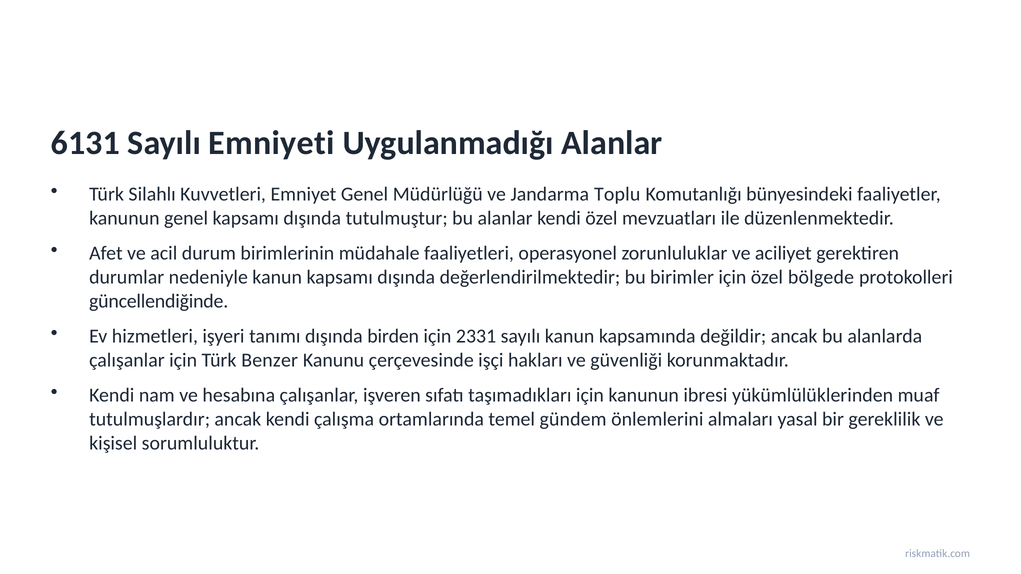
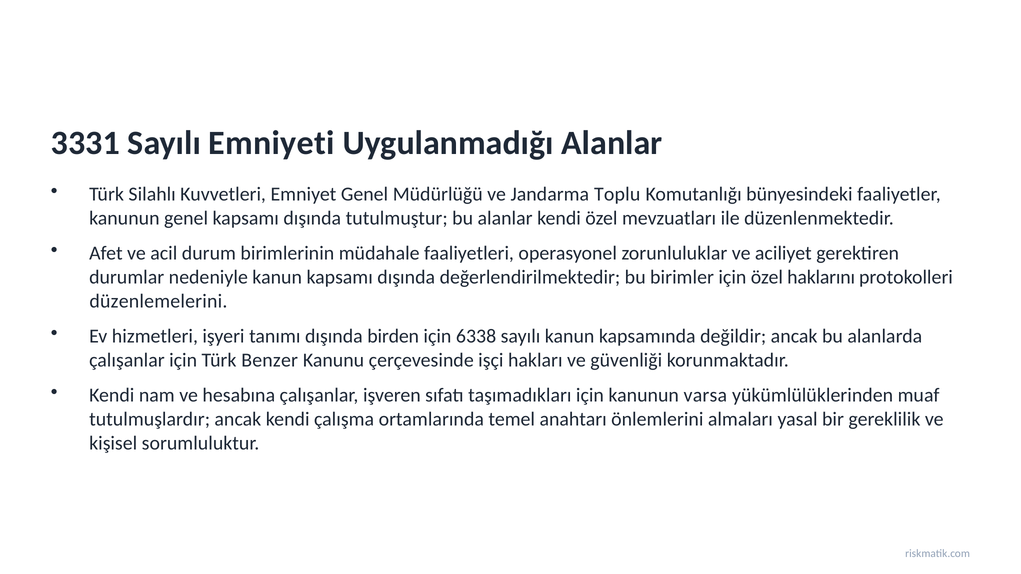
6131: 6131 -> 3331 (85, 143)
bölgede: bölgede -> haklarını (821, 277)
güncellendiğinde: güncellendiğinde -> düzenlemelerini (158, 301)
2331: 2331 -> 6338 (476, 336)
ibresi: ibresi -> varsa (705, 396)
gündem: gündem -> anahtarı (573, 419)
